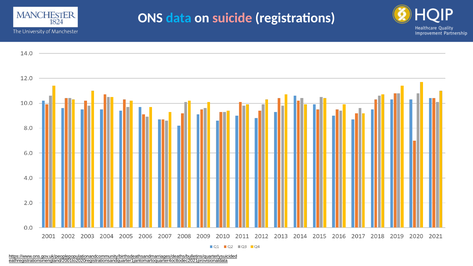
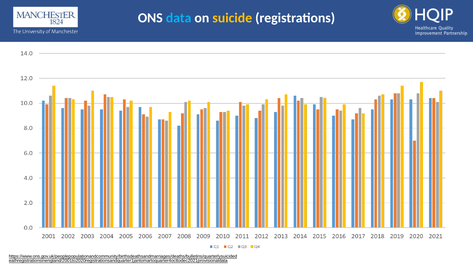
suicide colour: pink -> yellow (232, 18)
